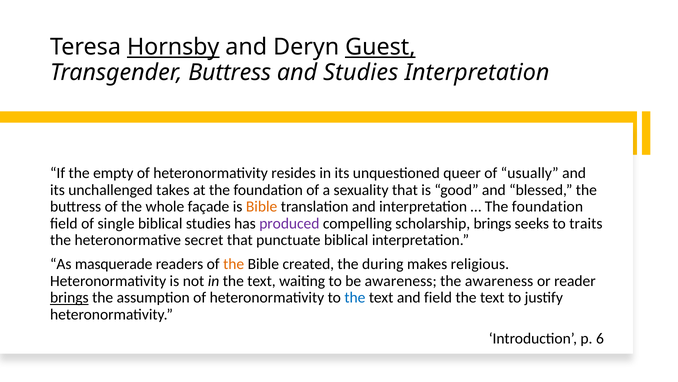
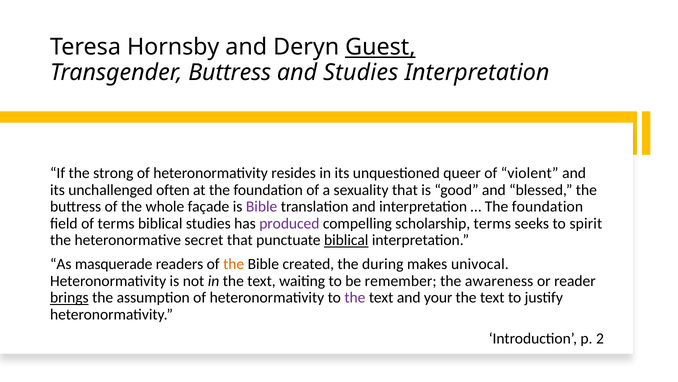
Hornsby underline: present -> none (173, 47)
empty: empty -> strong (113, 173)
usually: usually -> violent (530, 173)
takes: takes -> often (173, 190)
Bible colour: orange -> purple (262, 206)
of single: single -> terms (116, 223)
scholarship brings: brings -> terms (492, 223)
traits: traits -> spirit (586, 223)
biblical underline: none -> present (346, 240)
religious: religious -> univocal (480, 264)
be awareness: awareness -> remember (401, 281)
the colour: blue -> purple (355, 297)
and field: field -> your (438, 297)
6: 6 -> 2 (600, 338)
